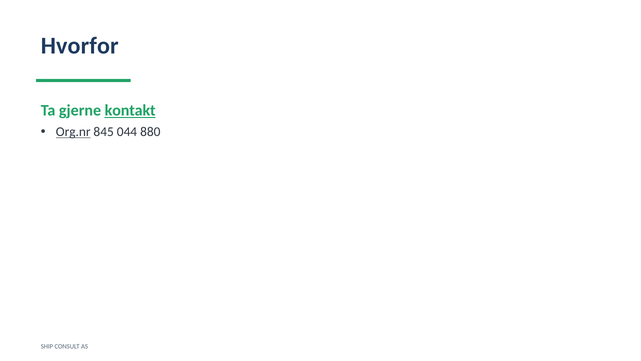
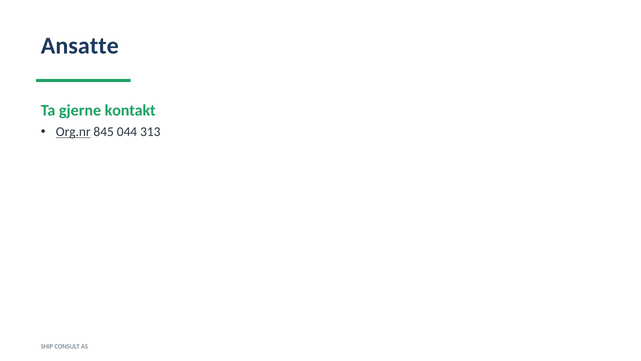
Hvorfor: Hvorfor -> Ansatte (80, 46)
kontakt underline: present -> none (130, 110)
880: 880 -> 313 (150, 132)
